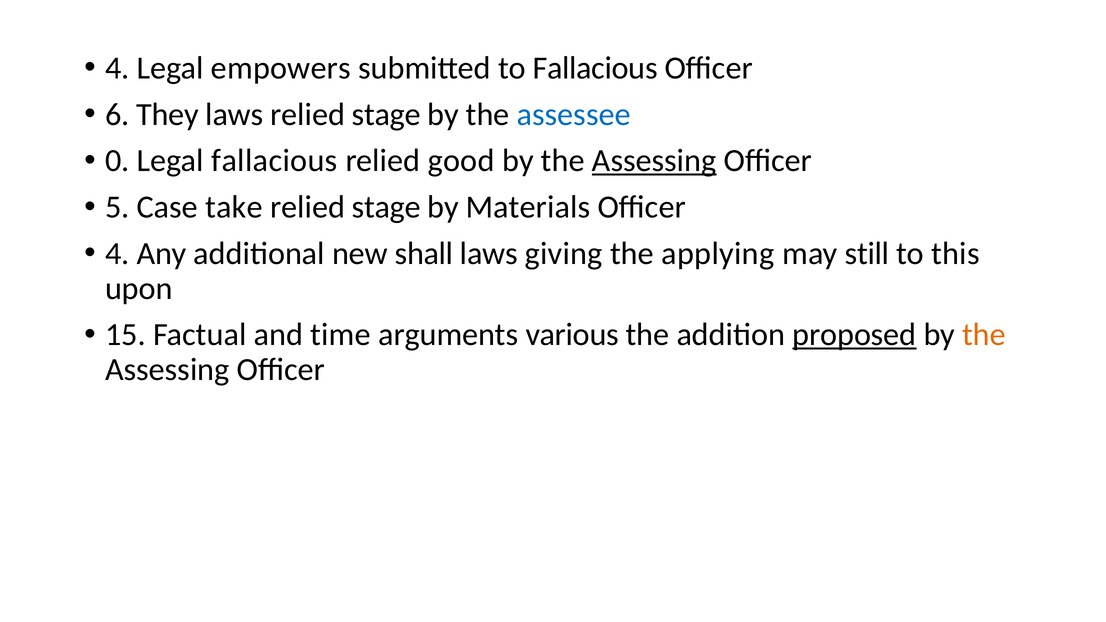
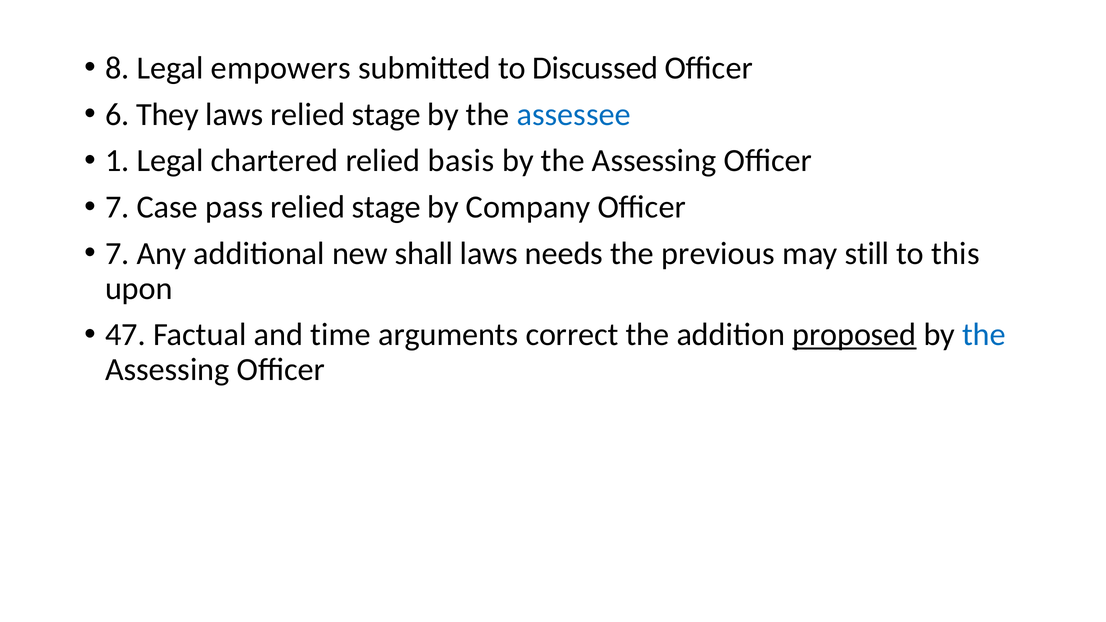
4: 4 -> 8 (117, 68)
to Fallacious: Fallacious -> Discussed (595, 68)
0: 0 -> 1 (117, 161)
Legal fallacious: fallacious -> chartered (275, 161)
good: good -> basis (461, 161)
Assessing underline: present -> none (654, 161)
5: 5 -> 7 (117, 207)
take: take -> pass (234, 207)
Materials: Materials -> Company (528, 207)
4: 4 -> 7 (117, 254)
giving: giving -> needs (564, 254)
applying: applying -> previous (718, 254)
15: 15 -> 47 (125, 335)
various: various -> correct (572, 335)
the colour: orange -> blue (984, 335)
